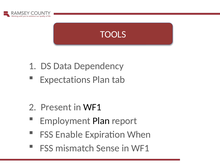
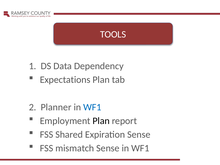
Present: Present -> Planner (56, 107)
WF1 colour: black -> blue (92, 107)
Enable: Enable -> Shared (69, 135)
Expiration When: When -> Sense (139, 135)
